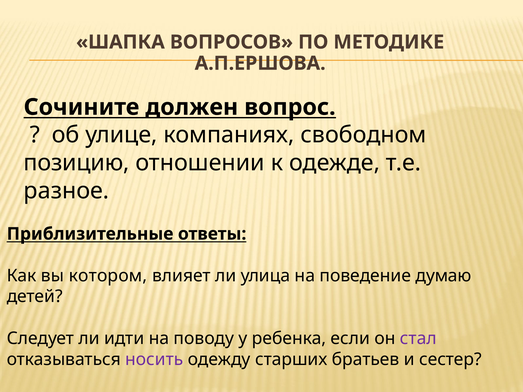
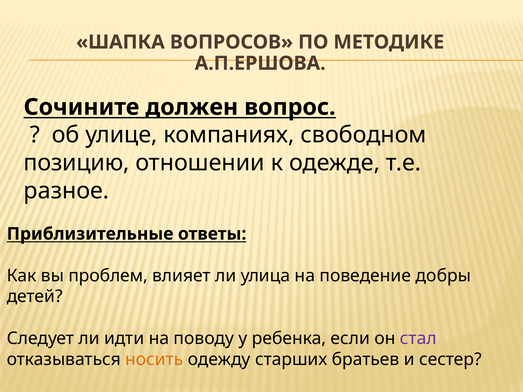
котором: котором -> проблем (108, 276)
думаю: думаю -> добры (443, 276)
носить colour: purple -> orange (154, 360)
